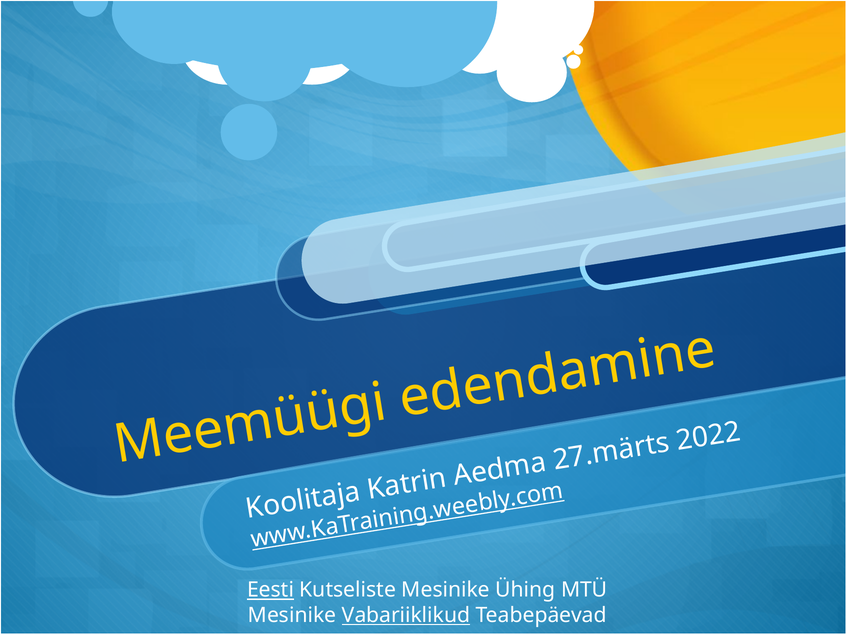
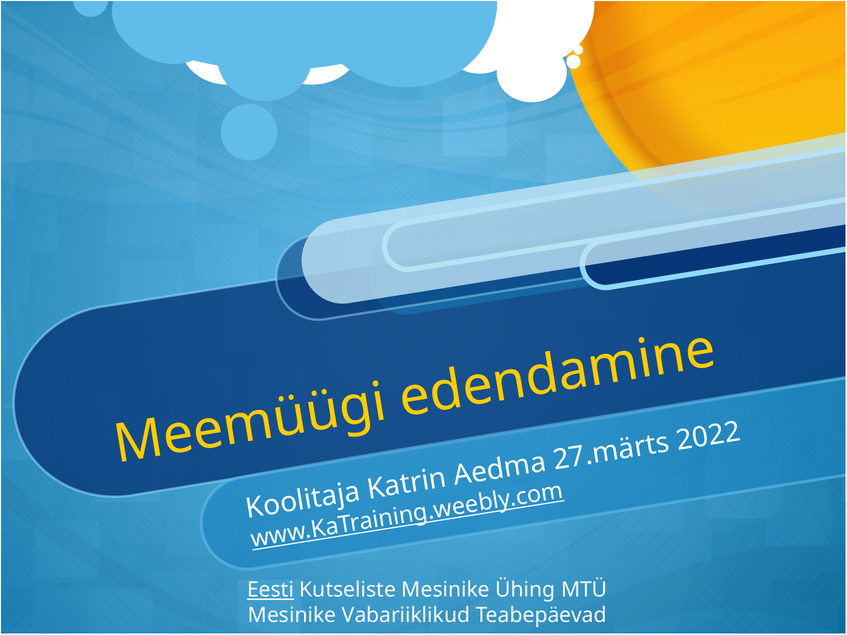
Vabariiklikud underline: present -> none (406, 616)
